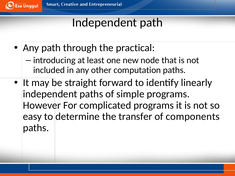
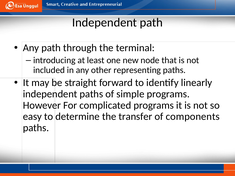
practical: practical -> terminal (135, 48)
computation: computation -> representing (137, 70)
